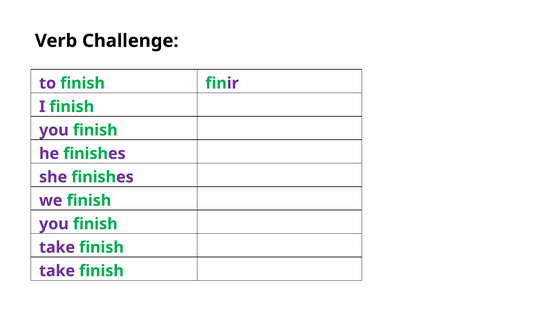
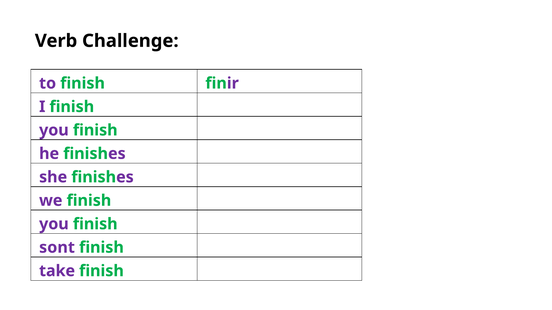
take: take -> sont (57, 248)
